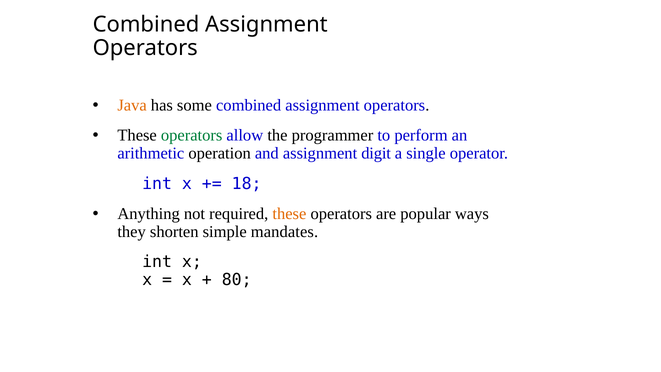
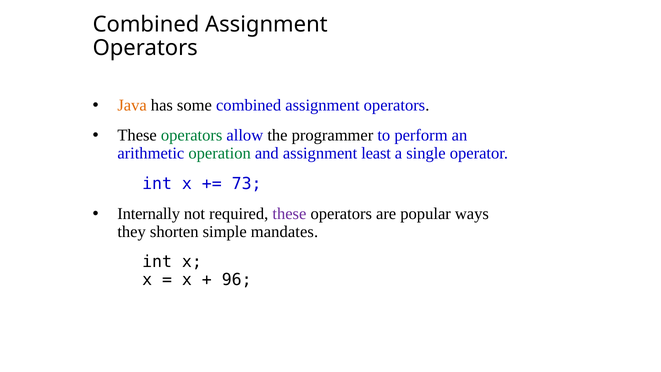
operation colour: black -> green (220, 153)
digit: digit -> least (376, 153)
18: 18 -> 73 (247, 183)
Anything: Anything -> Internally (149, 214)
these colour: orange -> purple (289, 214)
80: 80 -> 96 (237, 280)
